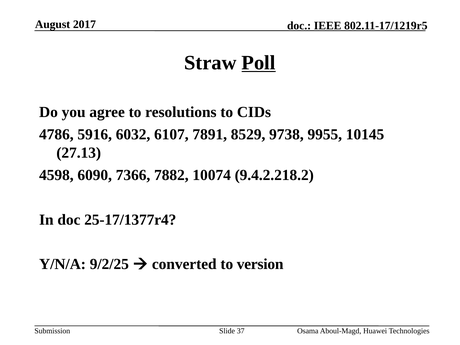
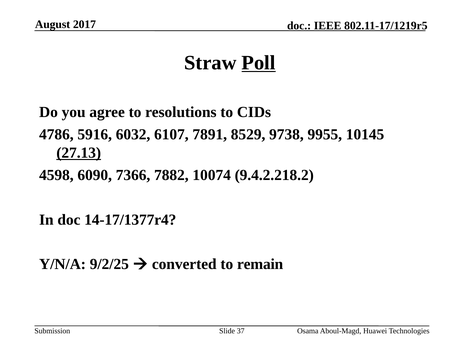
27.13 underline: none -> present (79, 153)
25-17/1377r4: 25-17/1377r4 -> 14-17/1377r4 (130, 220)
version: version -> remain (260, 264)
